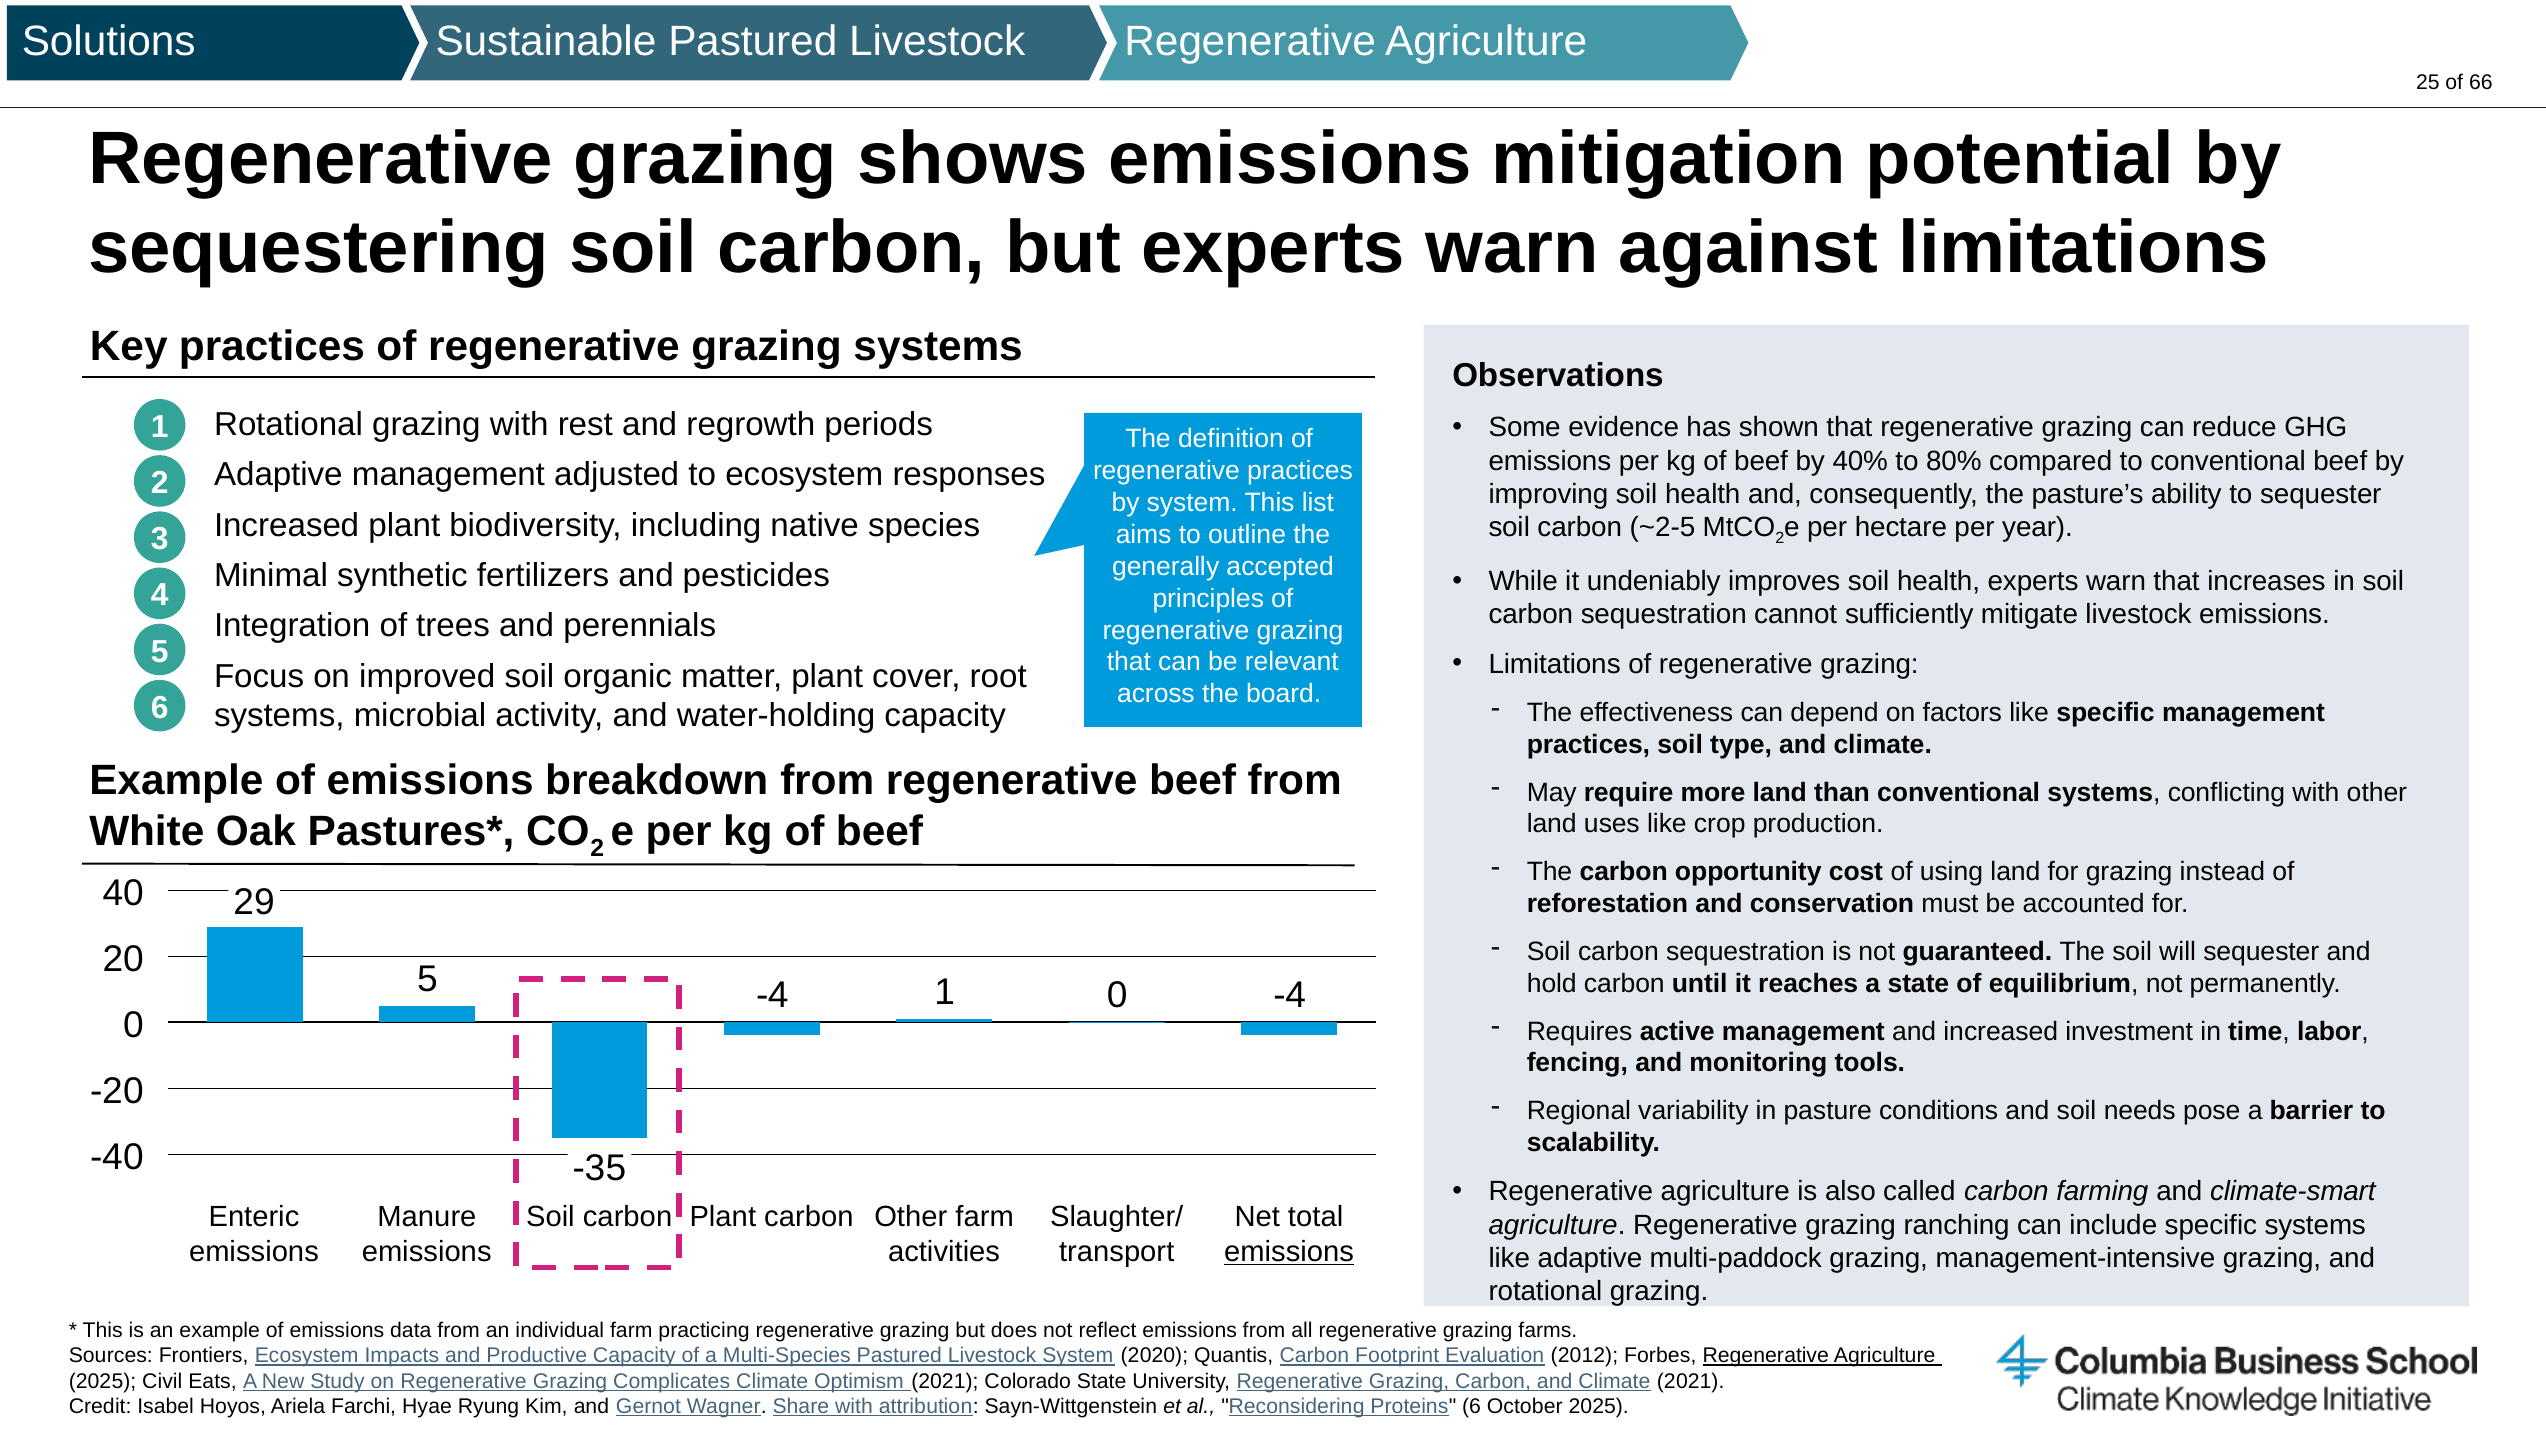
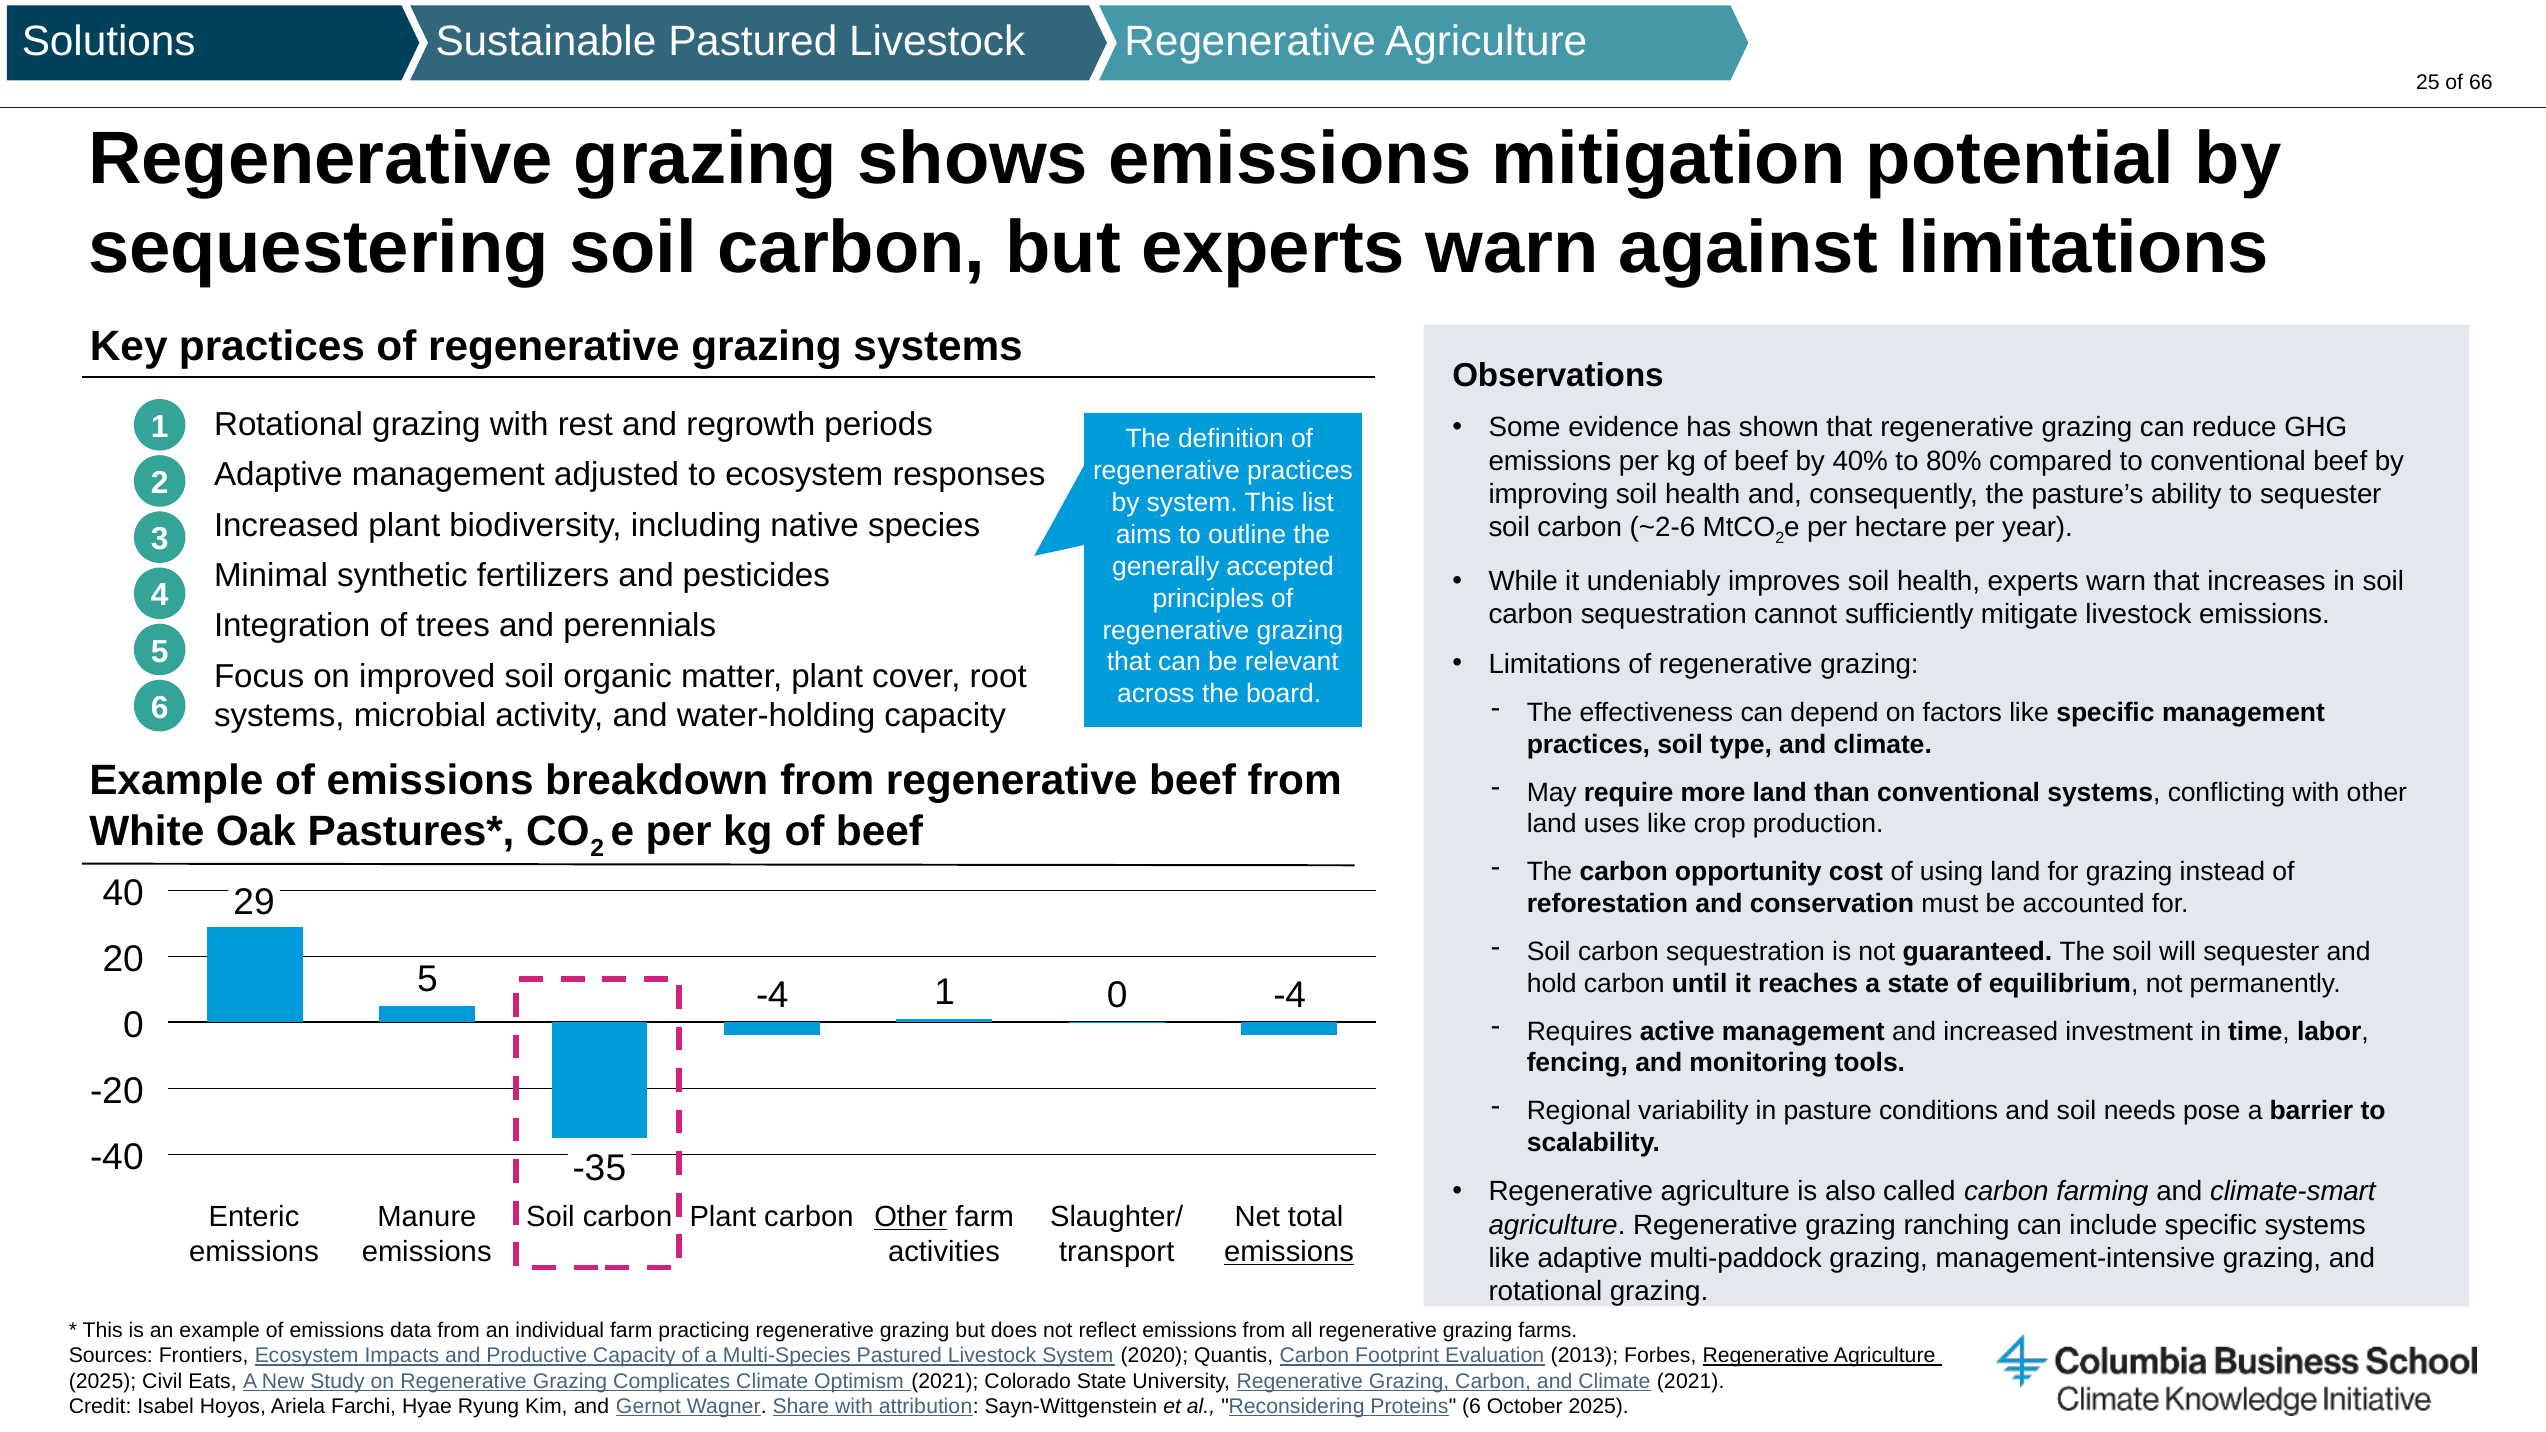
~2-5: ~2-5 -> ~2-6 (1662, 528)
Other underline: none -> present (911, 1217)
2012: 2012 -> 2013 (1584, 1356)
